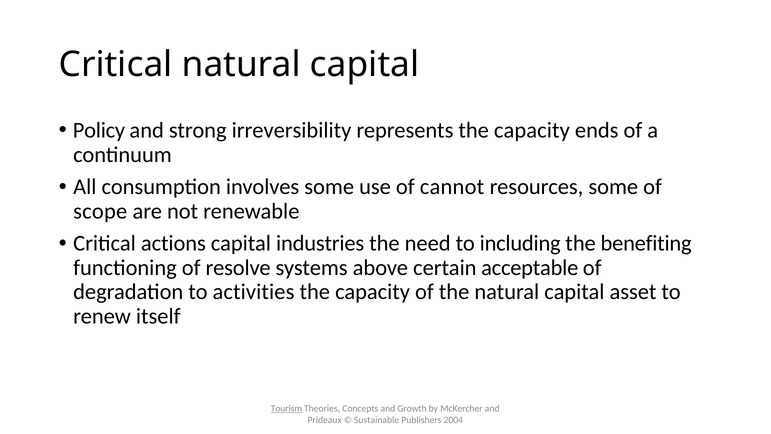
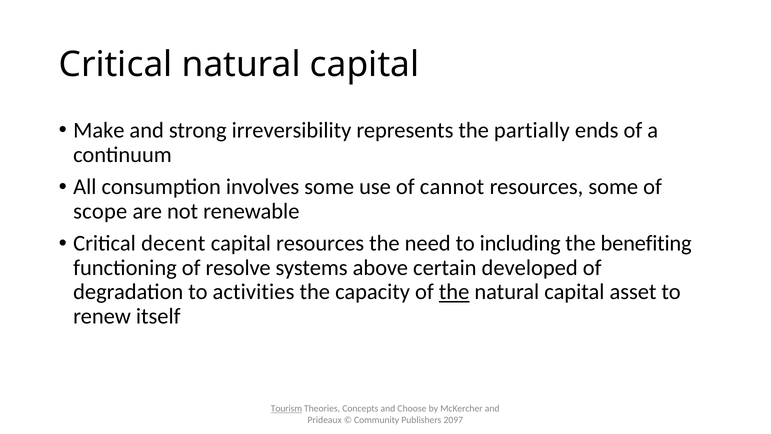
Policy: Policy -> Make (99, 130)
represents the capacity: capacity -> partially (532, 130)
actions: actions -> decent (173, 243)
capital industries: industries -> resources (320, 243)
acceptable: acceptable -> developed (530, 268)
the underline: none -> present (454, 292)
Growth: Growth -> Choose (412, 408)
Sustainable: Sustainable -> Community (377, 420)
2004: 2004 -> 2097 (453, 420)
